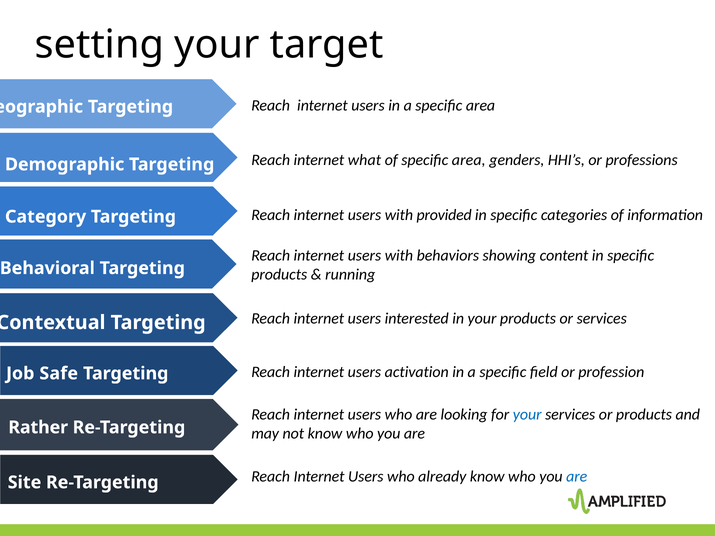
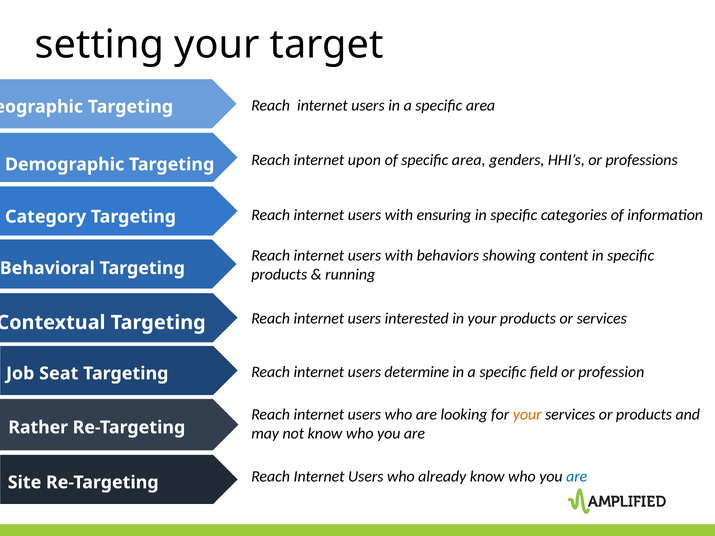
what: what -> upon (364, 160)
provided: provided -> ensuring (444, 215)
Safe: Safe -> Seat (59, 374)
activation: activation -> determine (417, 372)
your colour: blue -> orange (527, 415)
